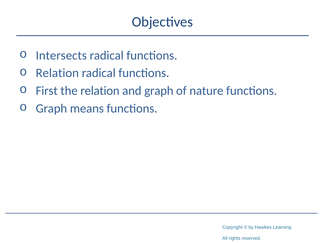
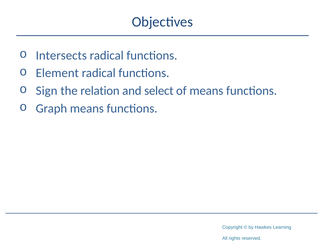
Relation: Relation -> Element (57, 73)
First: First -> Sign (47, 91)
and graph: graph -> select (159, 91)
of nature: nature -> means (206, 91)
